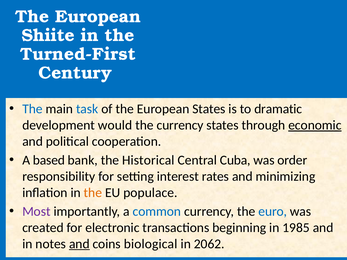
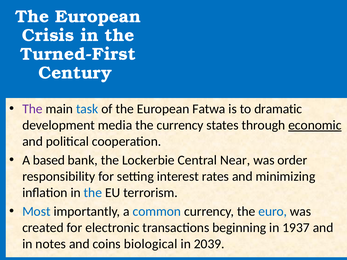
Shiite: Shiite -> Crisis (48, 35)
The colour: blue -> purple (32, 109)
European States: States -> Fatwa (209, 109)
would: would -> media (115, 125)
Historical: Historical -> Lockerbie (148, 160)
Cuba: Cuba -> Near (235, 160)
the colour: orange -> blue (93, 193)
populace: populace -> terrorism (151, 193)
Most colour: purple -> blue (36, 212)
1985: 1985 -> 1937 (296, 228)
and underline: present -> none (79, 244)
2062: 2062 -> 2039 (209, 244)
